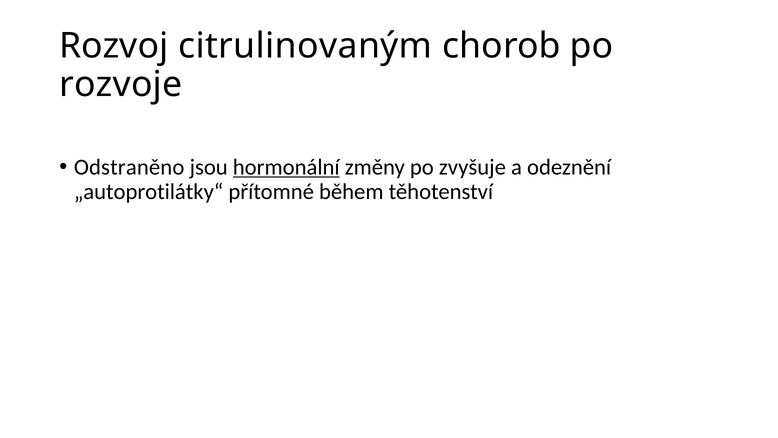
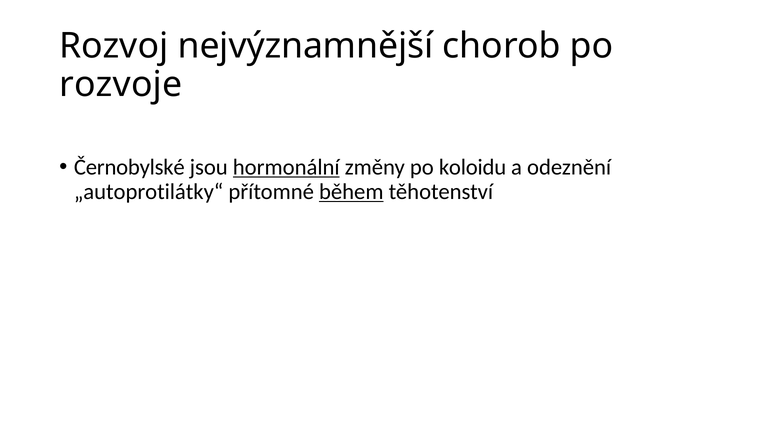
citrulinovaným: citrulinovaným -> nejvýznamnější (305, 46)
Odstraněno: Odstraněno -> Černobylské (129, 167)
zvyšuje: zvyšuje -> koloidu (473, 167)
během underline: none -> present (351, 192)
